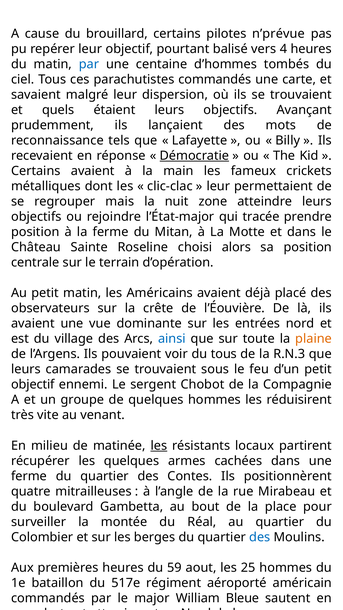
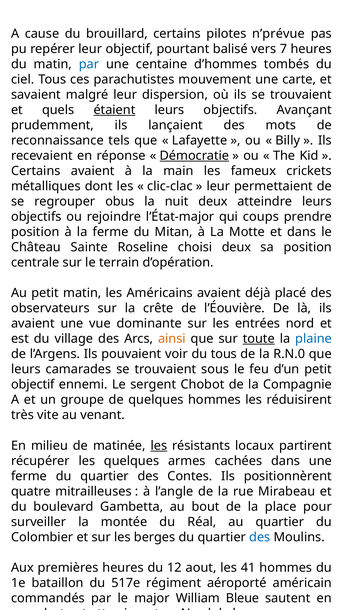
4: 4 -> 7 (283, 49)
parachutistes commandés: commandés -> mouvement (215, 79)
étaient underline: none -> present (114, 110)
mais: mais -> obus (120, 201)
nuit zone: zone -> deux (213, 201)
tracée: tracée -> coups (261, 217)
choisi alors: alors -> deux (236, 247)
ainsi colour: blue -> orange (172, 339)
toute underline: none -> present (259, 339)
plaine colour: orange -> blue (314, 339)
R.N.3: R.N.3 -> R.N.0 (289, 354)
59: 59 -> 12 (175, 567)
25: 25 -> 41 (248, 567)
